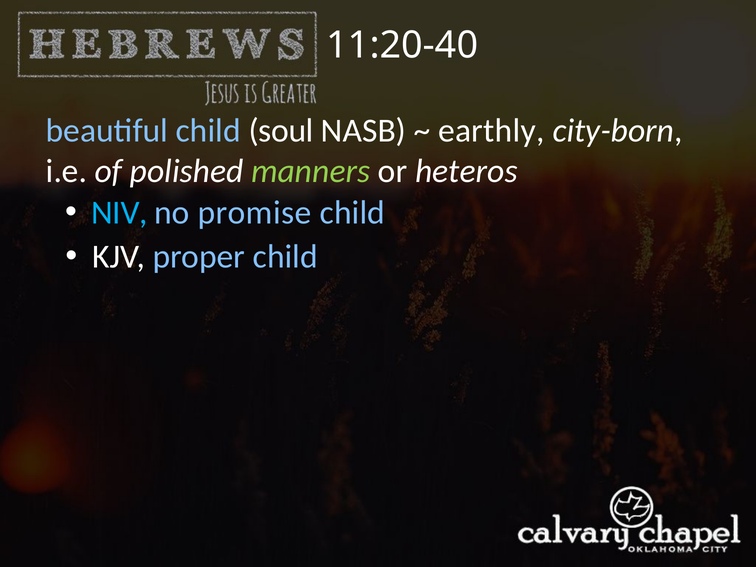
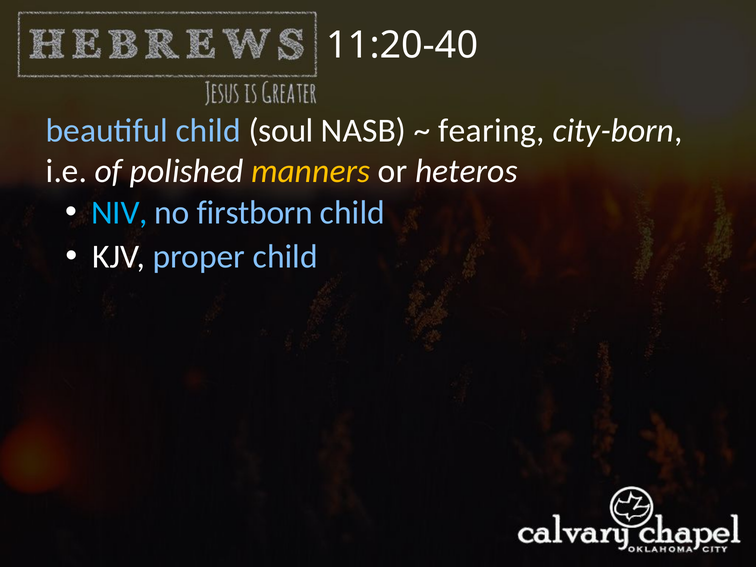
earthly: earthly -> fearing (491, 131)
manners colour: light green -> yellow (311, 171)
promise: promise -> firstborn (255, 213)
